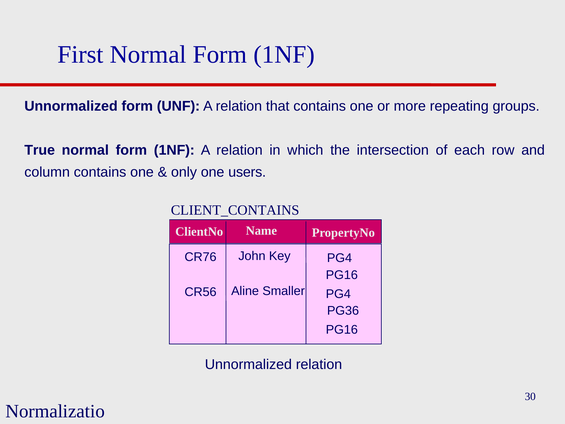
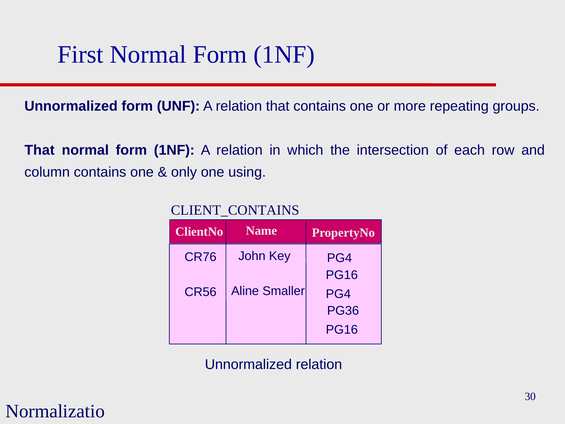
True: True -> That (40, 150)
users: users -> using (247, 172)
